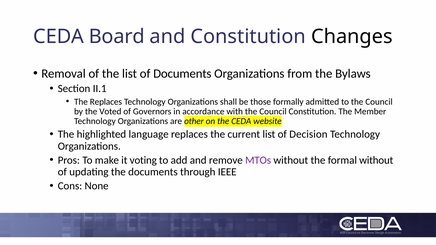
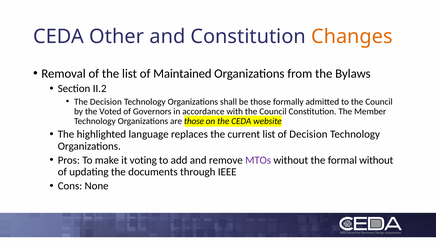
Board: Board -> Other (117, 37)
Changes colour: black -> orange (352, 37)
of Documents: Documents -> Maintained (182, 74)
II.1: II.1 -> II.2 (100, 89)
The Replaces: Replaces -> Decision (106, 102)
are other: other -> those (194, 121)
